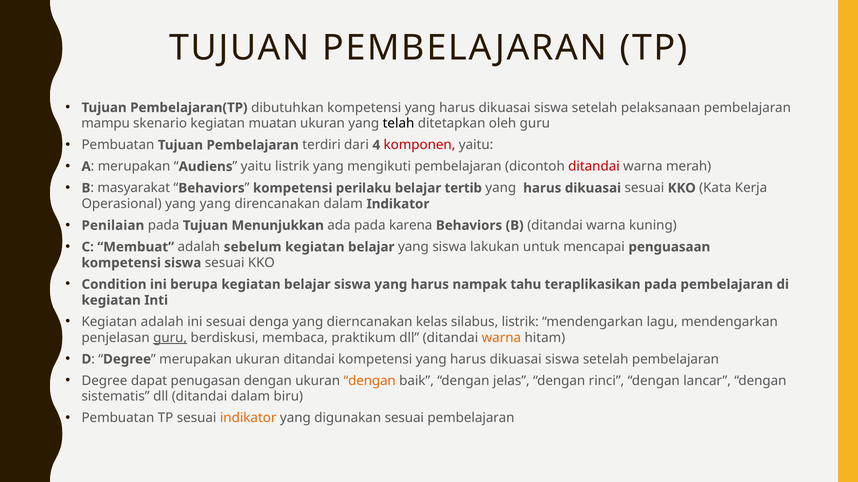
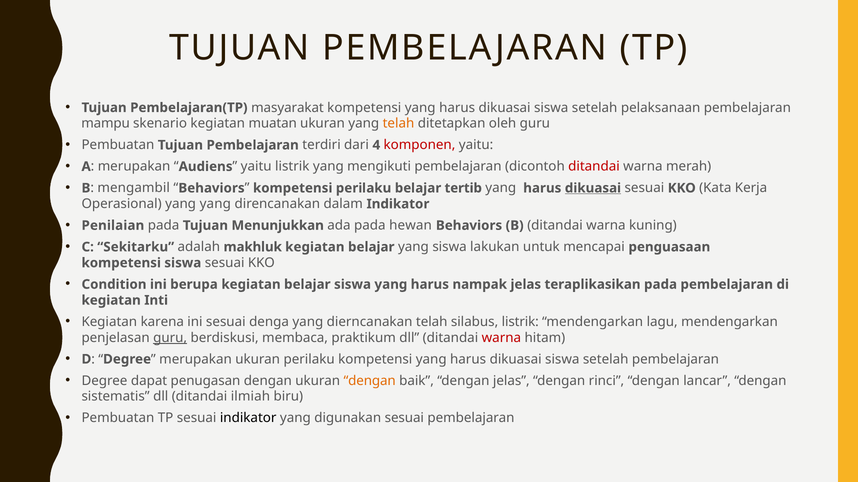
dibutuhkan: dibutuhkan -> masyarakat (287, 108)
telah colour: black -> orange (398, 124)
masyarakat: masyarakat -> mengambil (134, 188)
dikuasai underline: none -> present (593, 188)
karena: karena -> hewan (411, 226)
Membuat: Membuat -> Sekitarku (136, 247)
sebelum: sebelum -> makhluk (253, 247)
nampak tahu: tahu -> jelas (526, 285)
Kegiatan adalah: adalah -> karena (162, 322)
dierncanakan kelas: kelas -> telah (432, 322)
warna colour: orange -> red (501, 338)
ukuran ditandai: ditandai -> perilaku (309, 360)
ditandai dalam: dalam -> ilmiah (250, 397)
indikator colour: orange -> black (248, 419)
